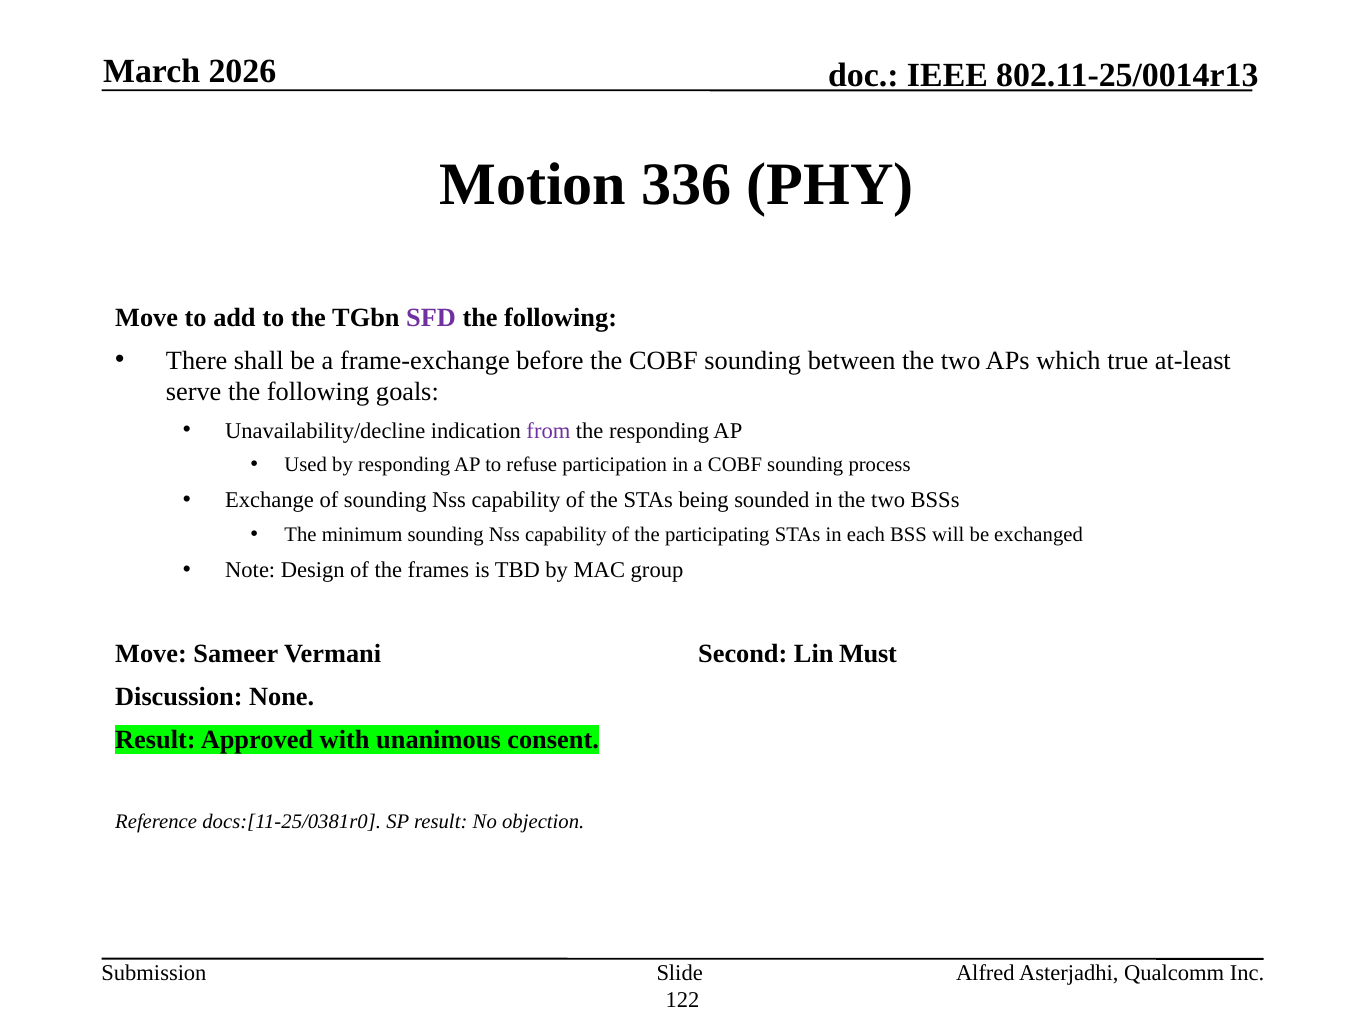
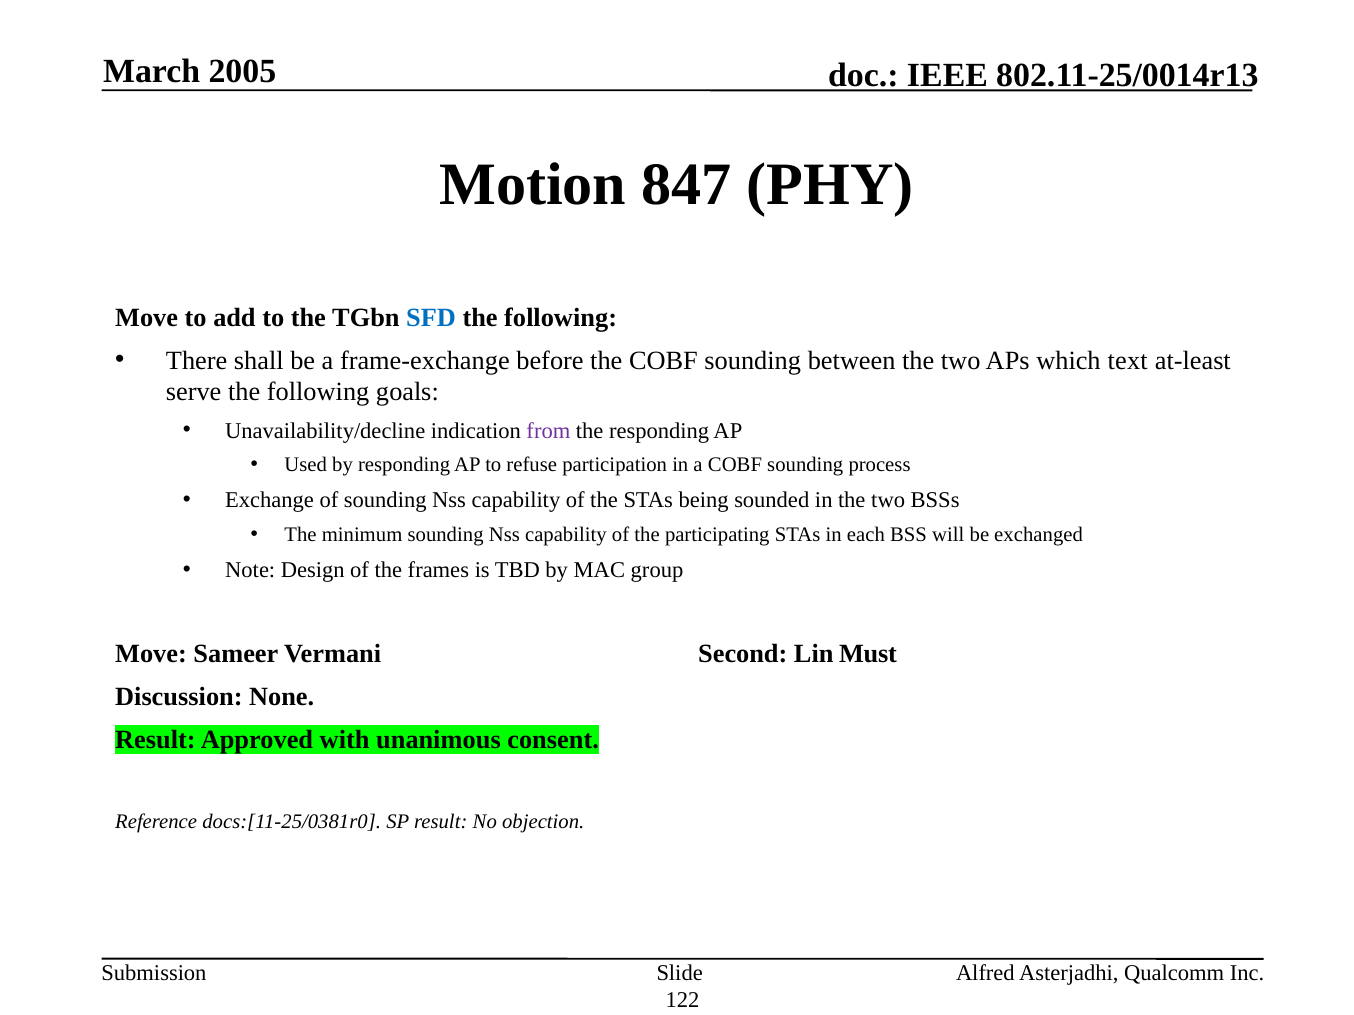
2026: 2026 -> 2005 (242, 72)
336: 336 -> 847 (687, 185)
SFD colour: purple -> blue (431, 318)
true: true -> text (1128, 361)
